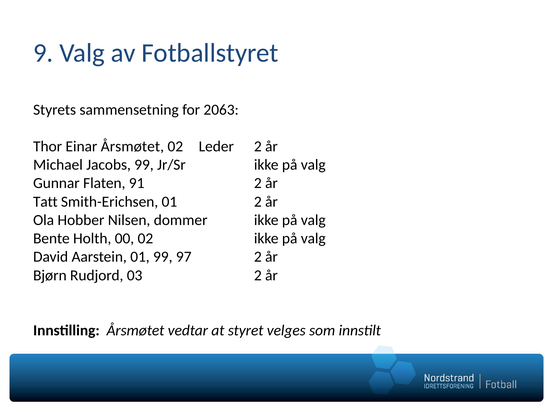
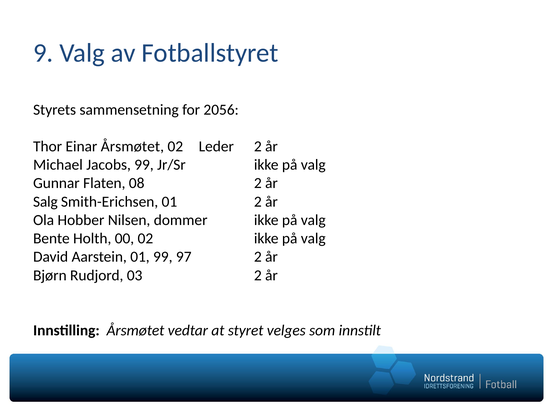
2063: 2063 -> 2056 (221, 110)
91: 91 -> 08 (137, 183)
Tatt: Tatt -> Salg (45, 202)
